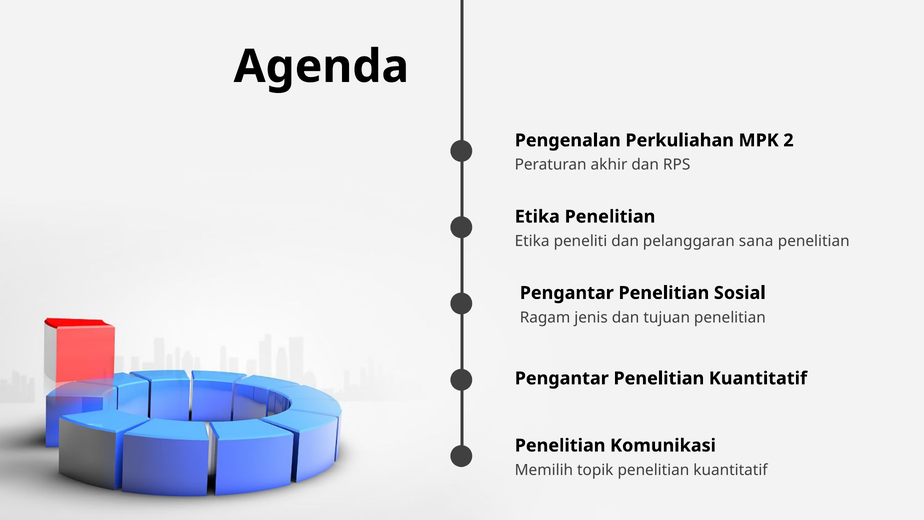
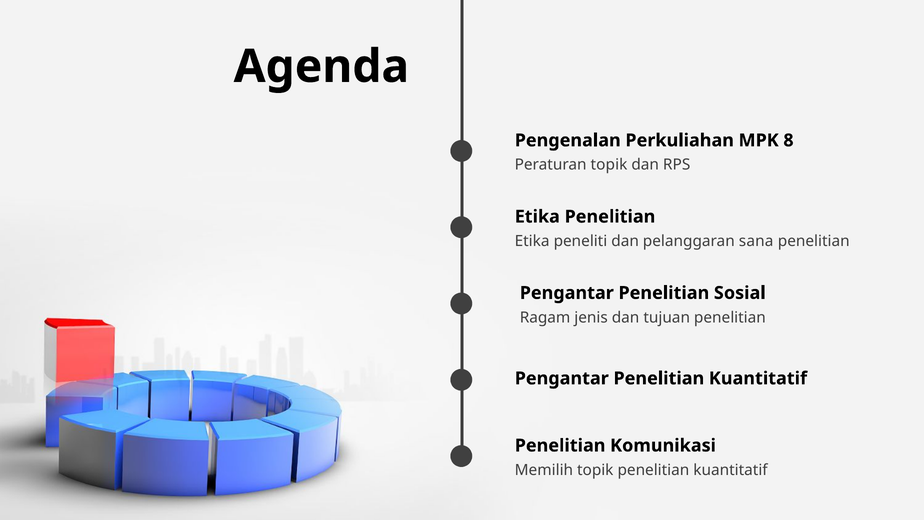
2: 2 -> 8 (788, 140)
Peraturan akhir: akhir -> topik (609, 165)
